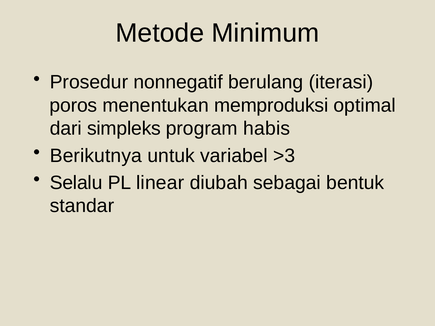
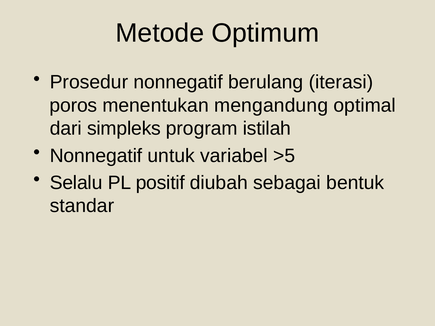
Minimum: Minimum -> Optimum (265, 33)
memproduksi: memproduksi -> mengandung (271, 106)
habis: habis -> istilah (267, 129)
Berikutnya: Berikutnya -> Nonnegatif (96, 156)
>3: >3 -> >5 (284, 156)
linear: linear -> positif (160, 183)
